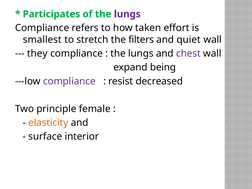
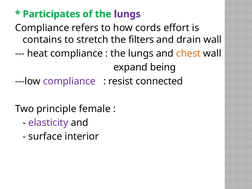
taken: taken -> cords (148, 28)
smallest: smallest -> contains (42, 40)
quiet: quiet -> drain (189, 40)
they: they -> heat (37, 54)
chest colour: purple -> orange (188, 54)
decreased: decreased -> connected (159, 81)
elasticity colour: orange -> purple (48, 123)
